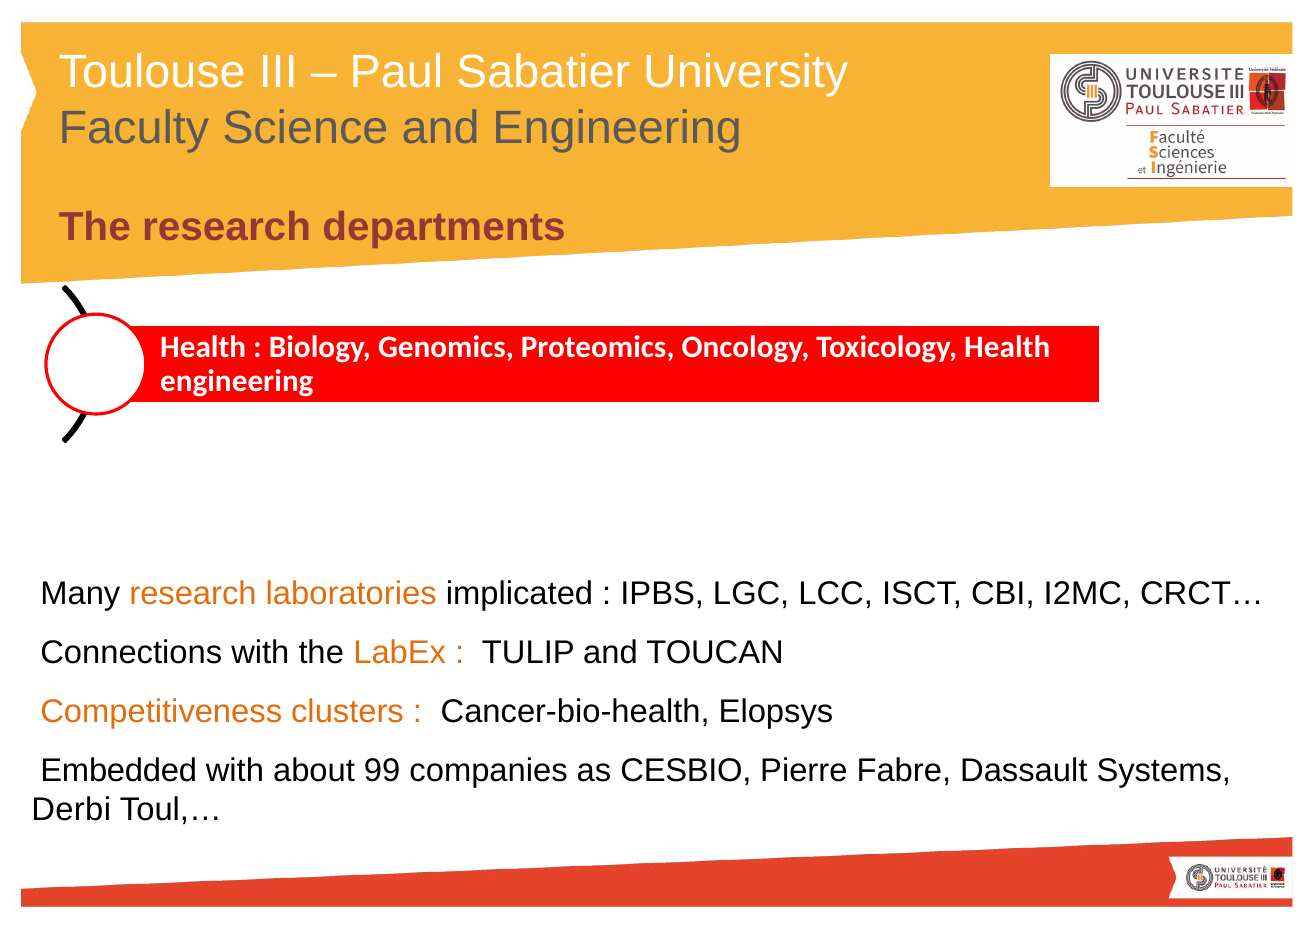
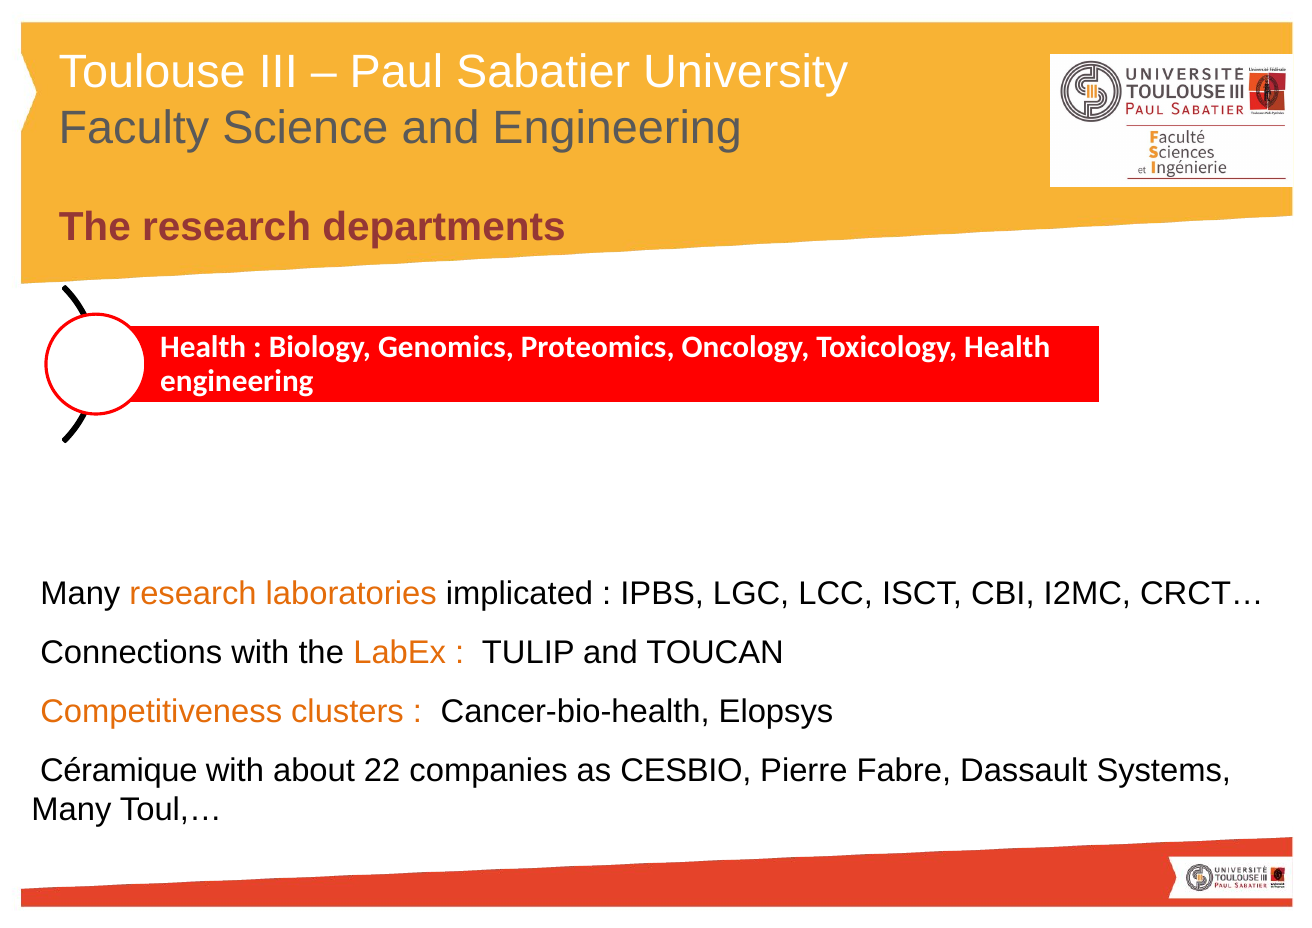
Embedded: Embedded -> Céramique (119, 771)
99: 99 -> 22 (382, 771)
Derbi: Derbi -> Many (71, 810)
